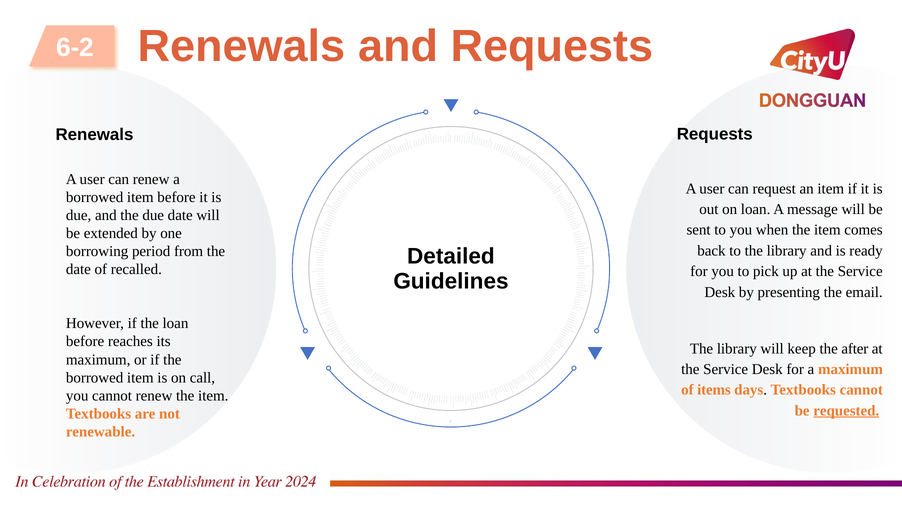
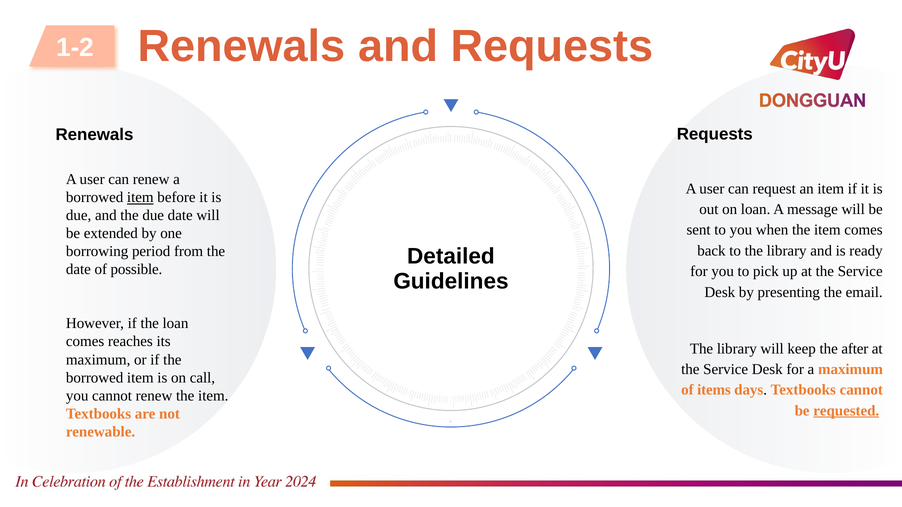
6-2: 6-2 -> 1-2 (75, 48)
item underline: none -> present (140, 198)
recalled: recalled -> possible (136, 270)
before: before -> comes (85, 342)
